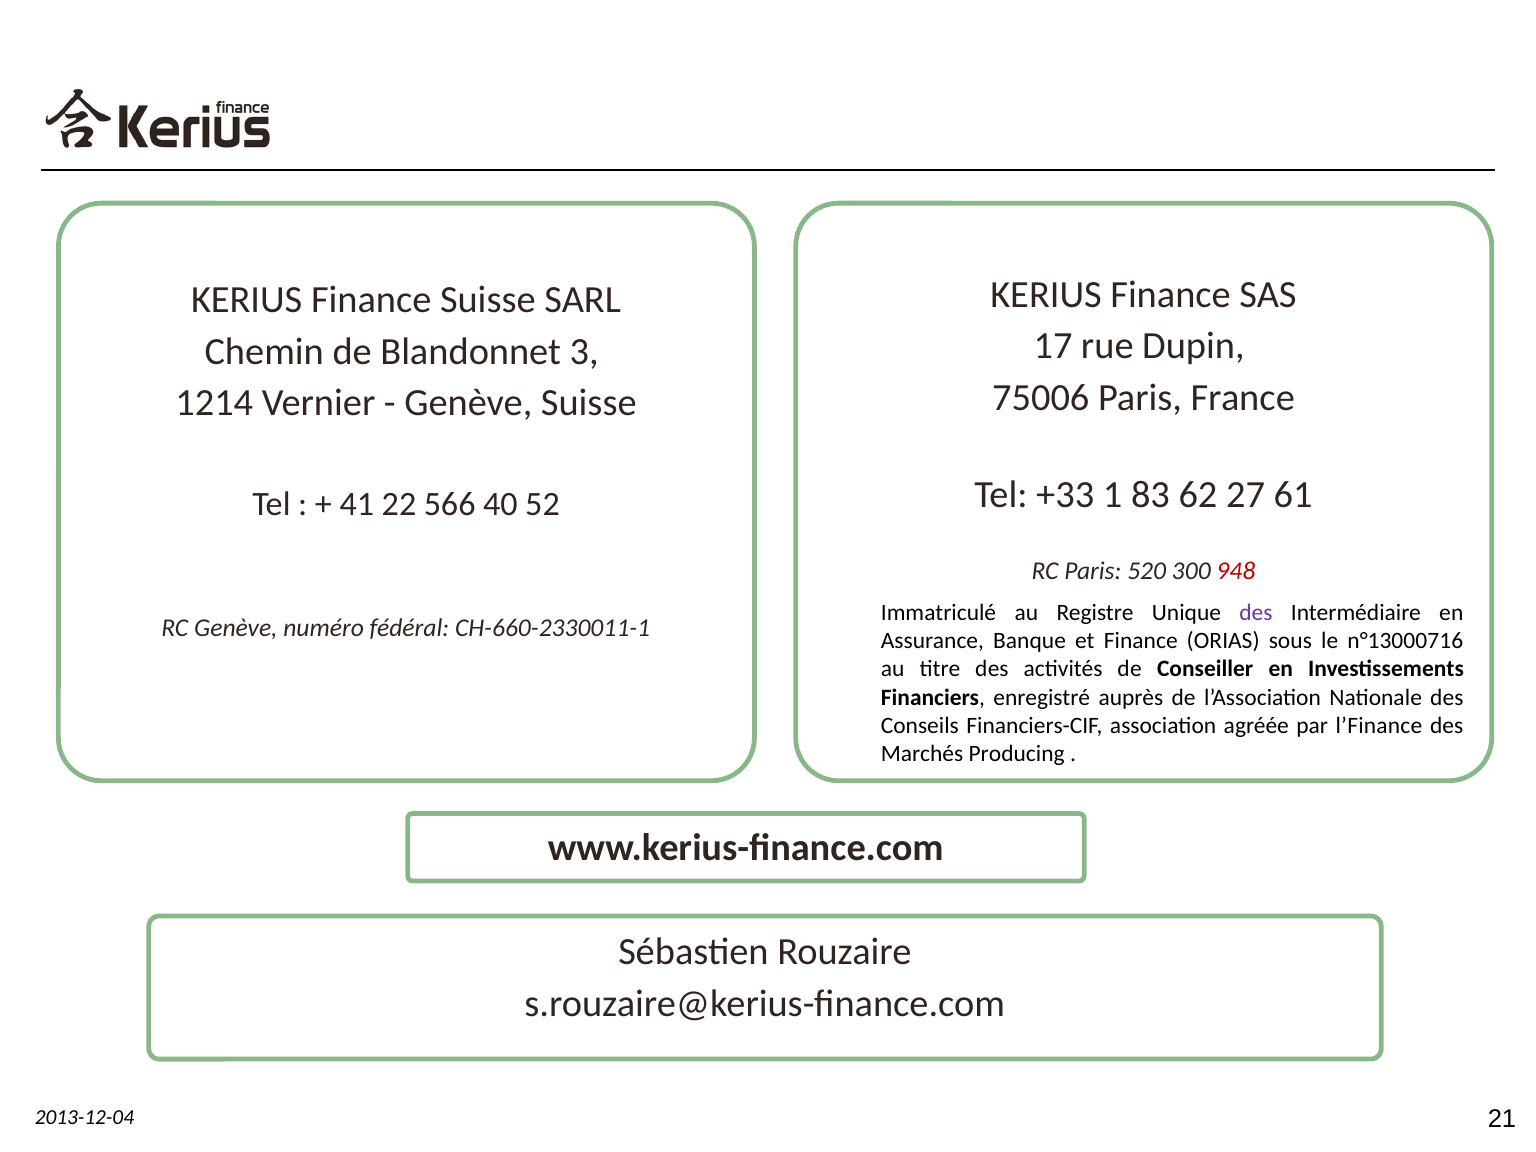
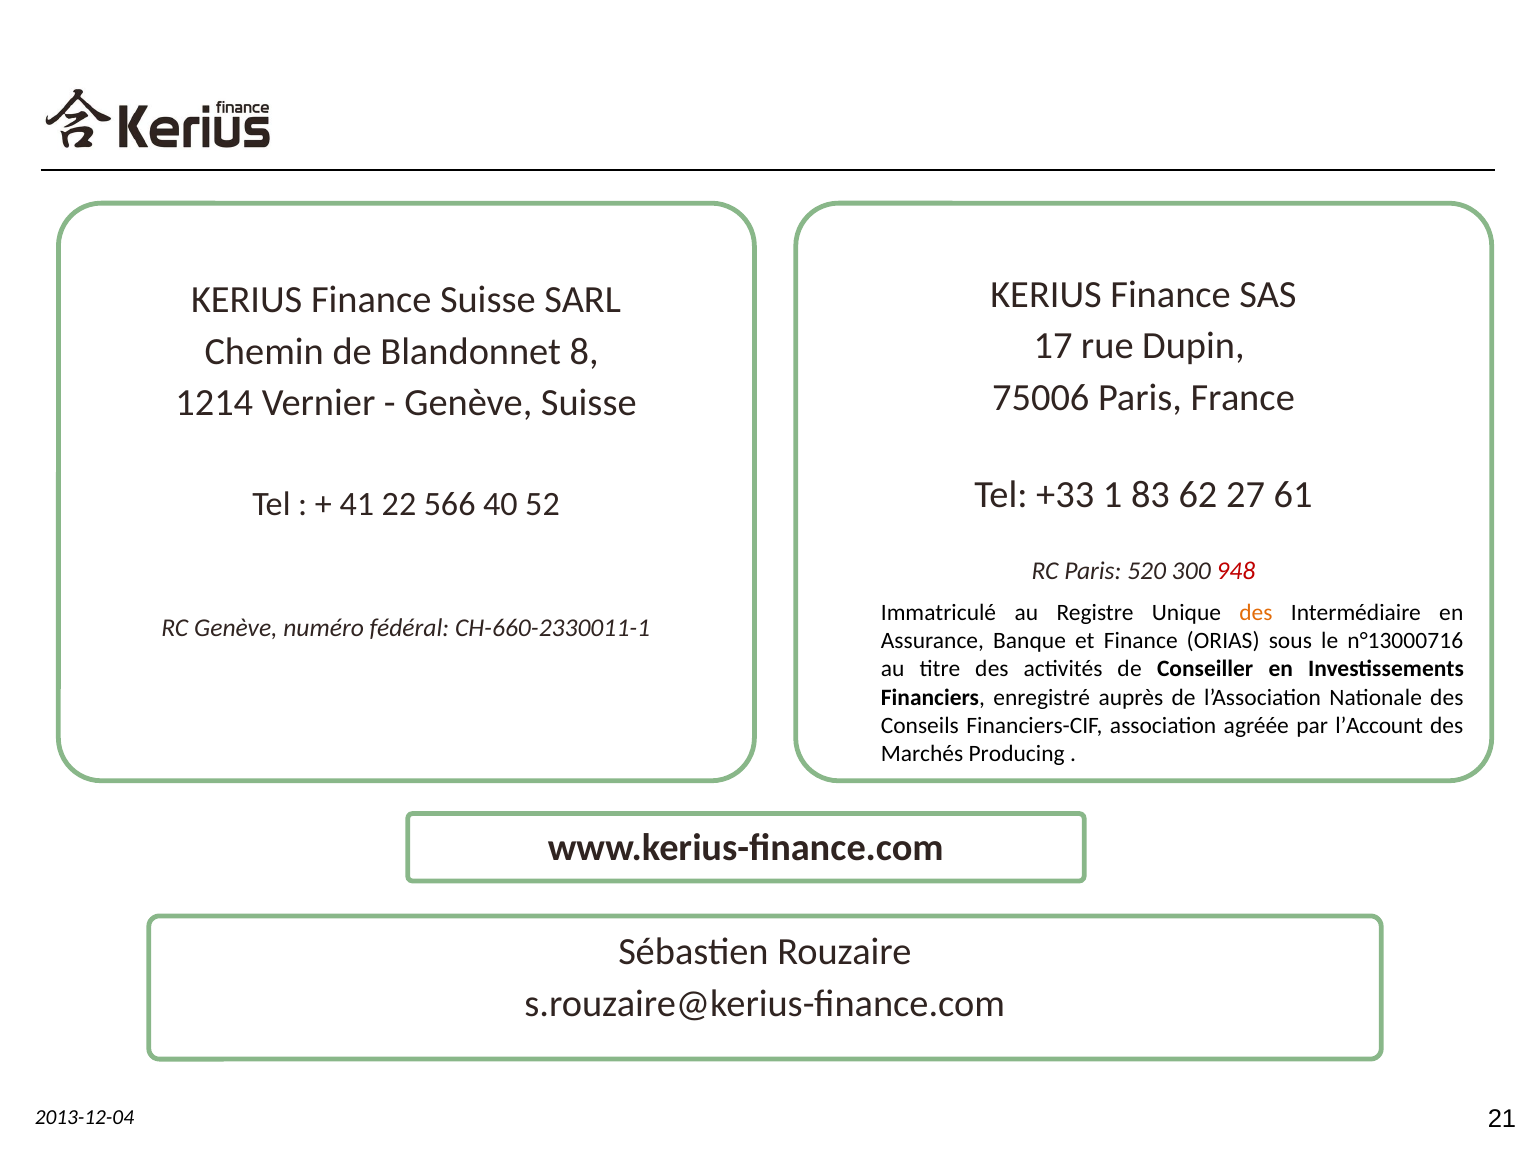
3: 3 -> 8 (584, 351)
des colour: purple -> orange (1256, 613)
l’Finance: l’Finance -> l’Account (1379, 725)
